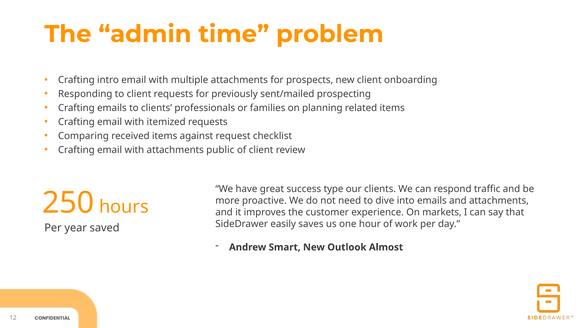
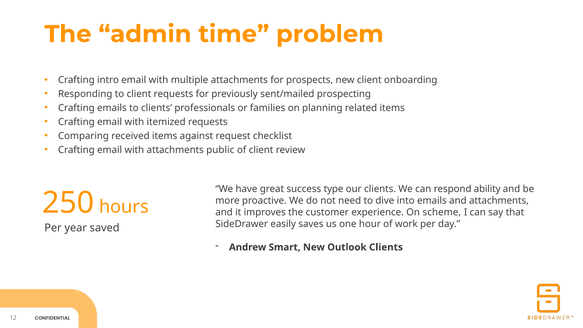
traffic: traffic -> ability (487, 189)
markets: markets -> scheme (442, 212)
Outlook Almost: Almost -> Clients (386, 247)
